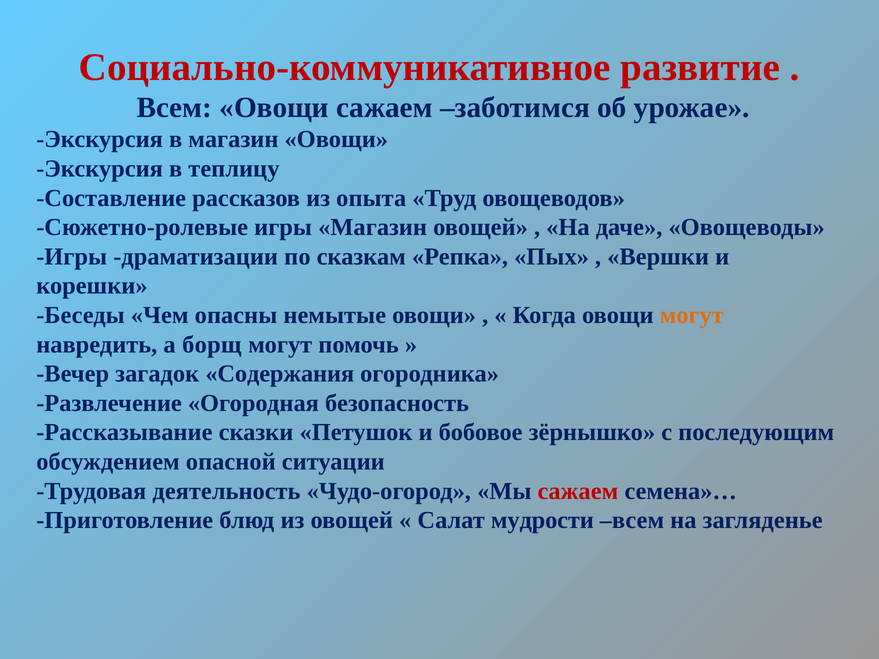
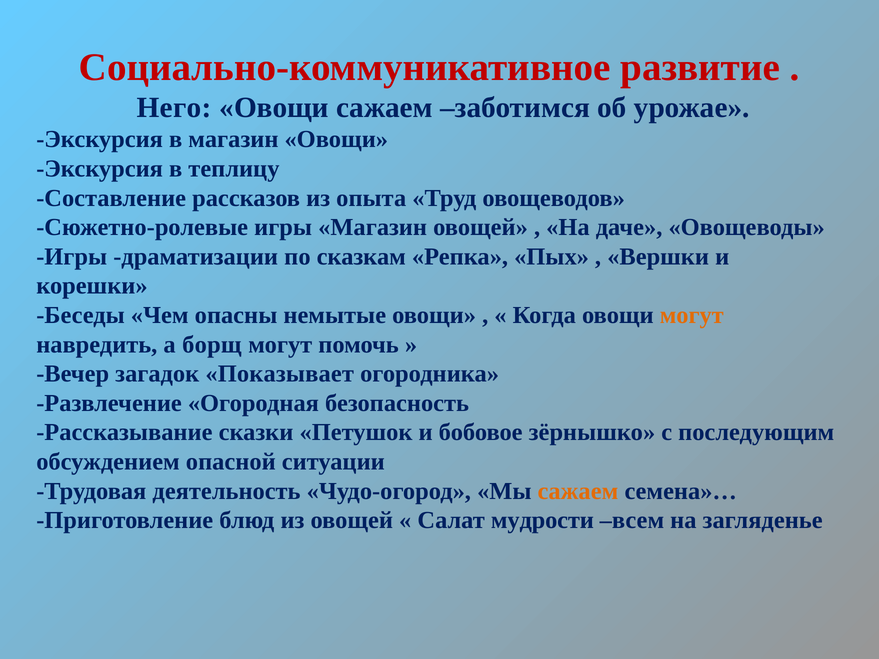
Всем: Всем -> Него (174, 108)
Содержания: Содержания -> Показывает (280, 374)
сажаем colour: red -> orange (578, 491)
